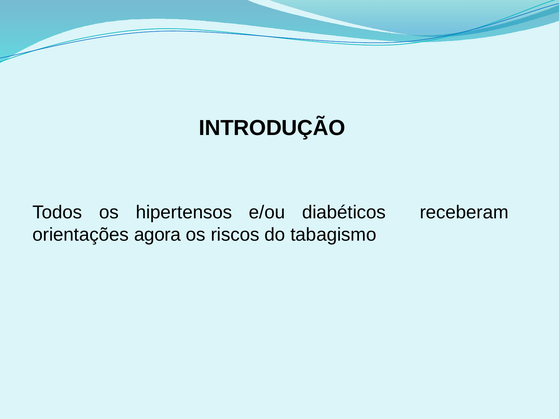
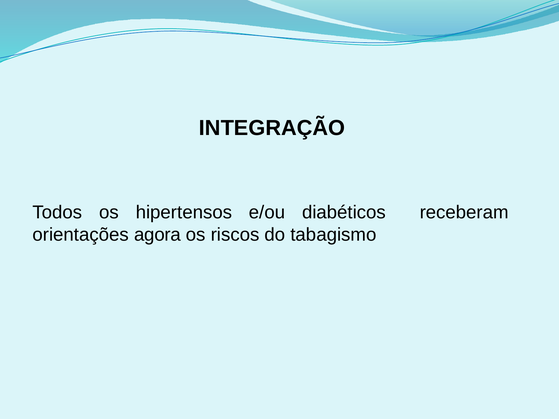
INTRODUÇÃO: INTRODUÇÃO -> INTEGRAÇÃO (272, 128)
